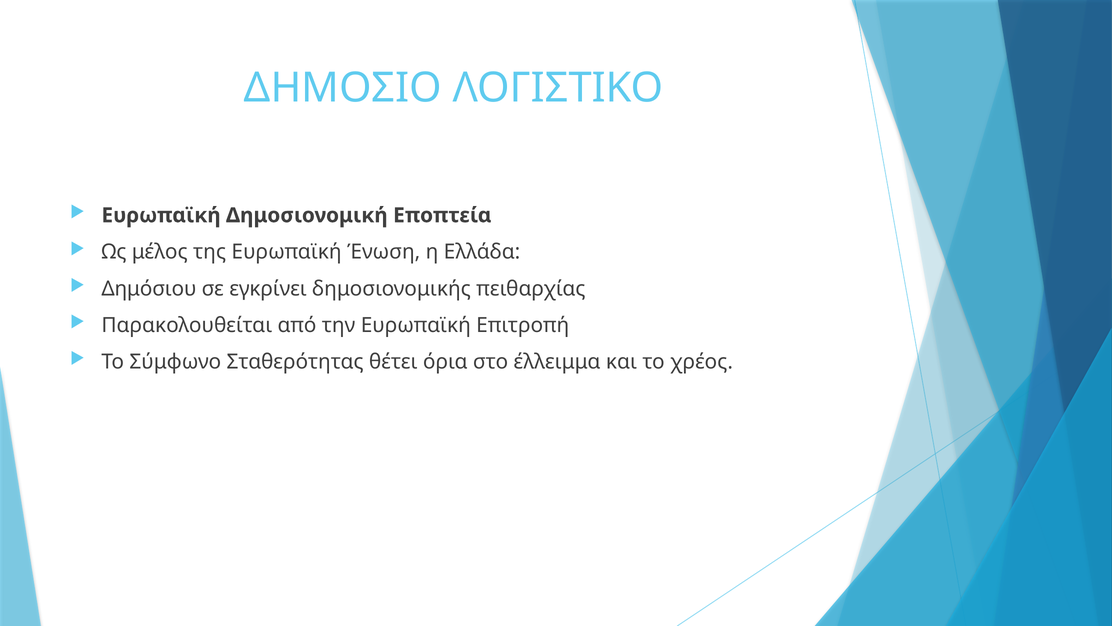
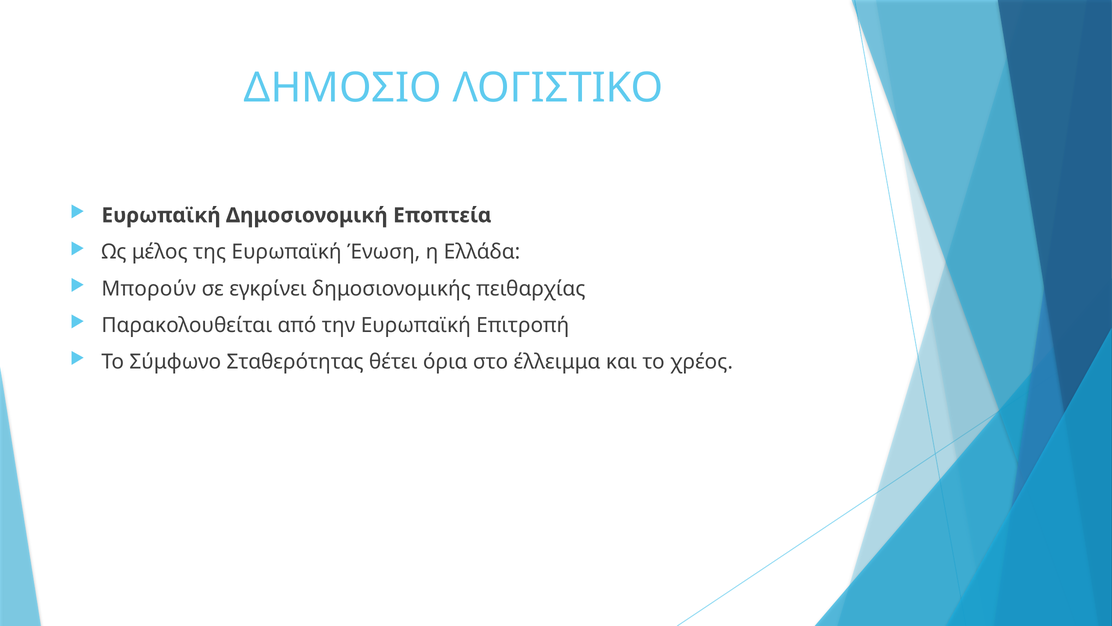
Δημόσιου: Δημόσιου -> Μπορούν (149, 288)
